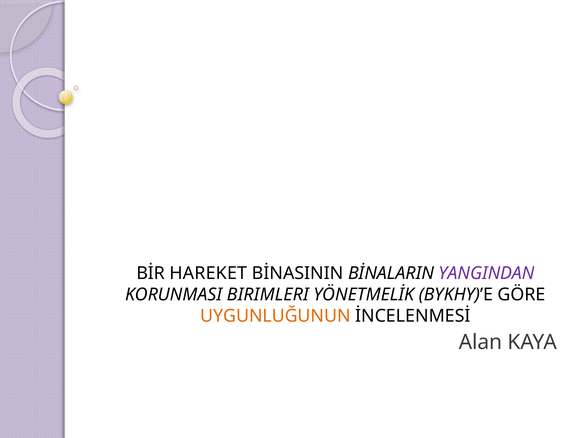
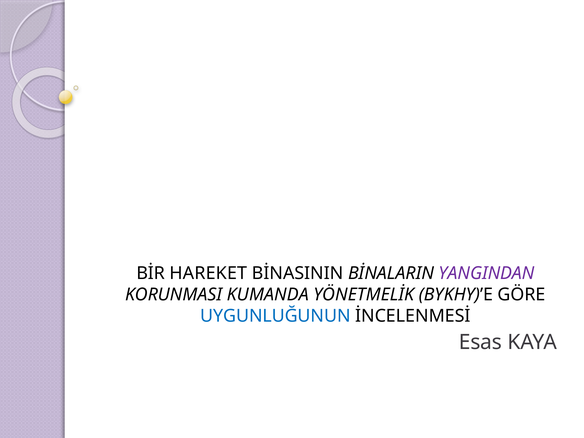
BIRIMLERI: BIRIMLERI -> KUMANDA (268, 295)
UYGUNLUĞUNUN colour: orange -> blue (275, 316)
Alan: Alan -> Esas (480, 342)
